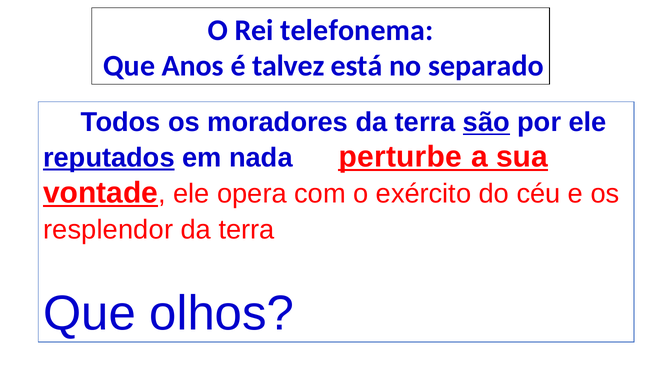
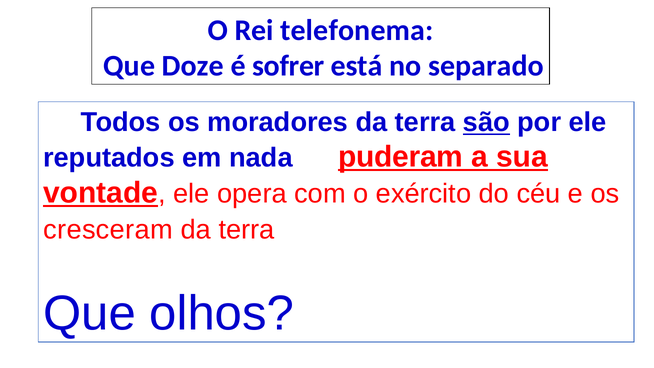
Anos: Anos -> Doze (193, 66)
talvez: talvez -> sofrer (288, 66)
reputados underline: present -> none (109, 158)
perturbe: perturbe -> puderam (401, 157)
resplendor: resplendor -> cresceram (108, 230)
